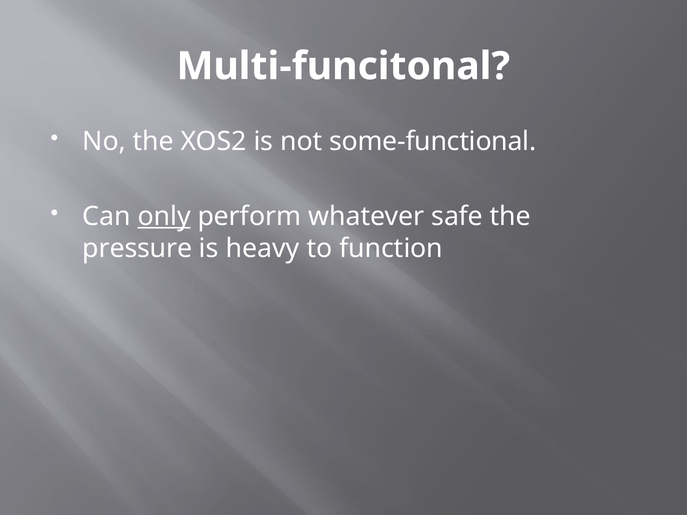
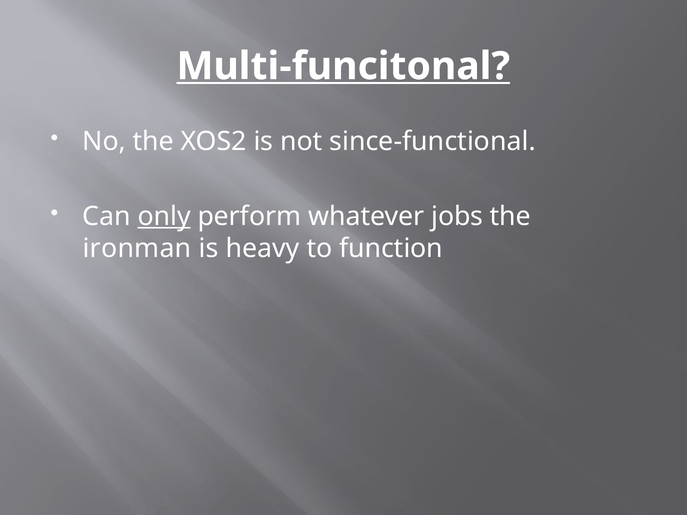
Multi-funcitonal underline: none -> present (343, 66)
some-functional: some-functional -> since-functional (433, 142)
safe: safe -> jobs (457, 216)
pressure: pressure -> ironman (137, 248)
